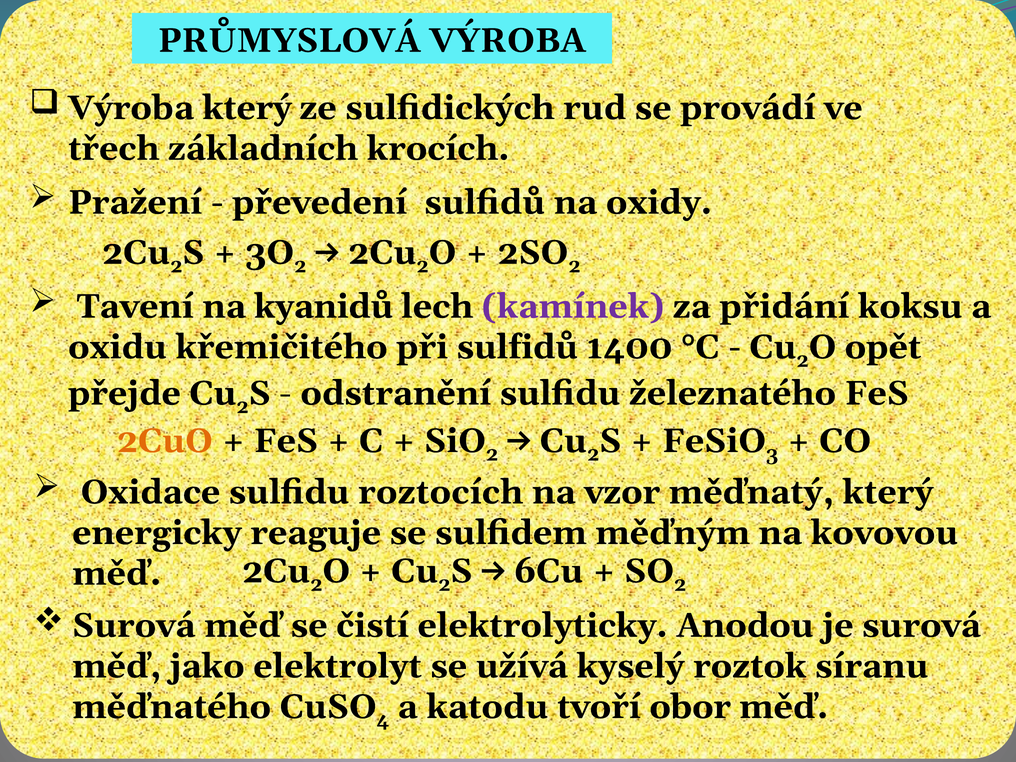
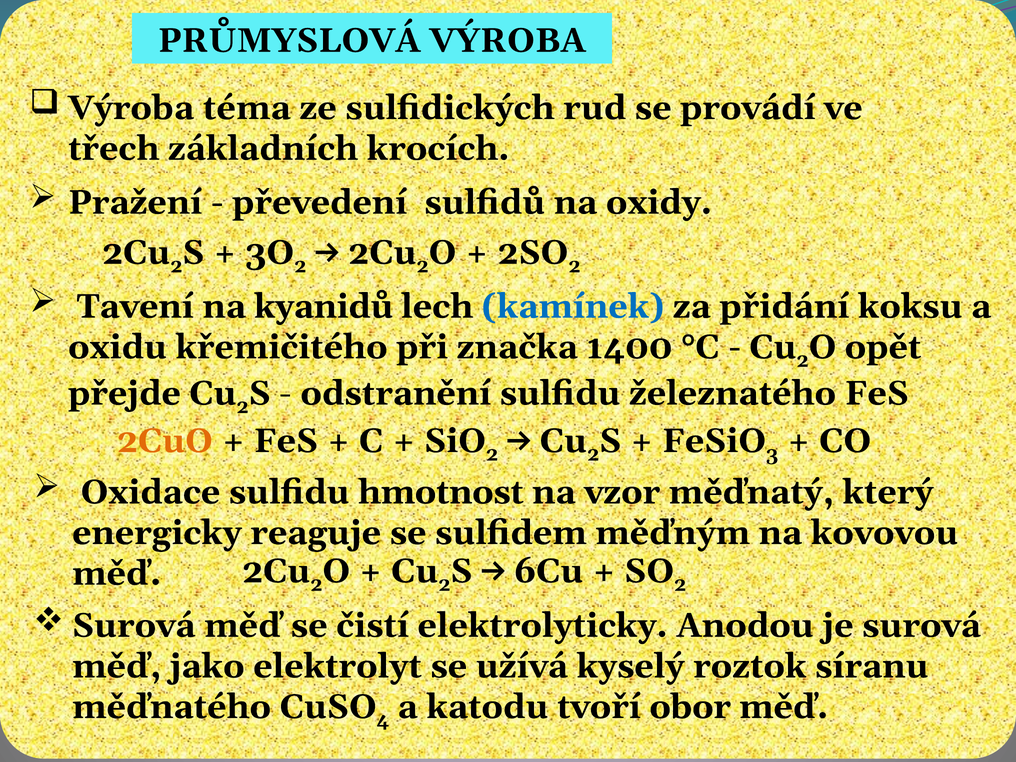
Výroba který: který -> téma (247, 108)
kamínek colour: purple -> blue (573, 307)
při sulfidů: sulfidů -> značka (517, 347)
roztocích: roztocích -> hmotnost (441, 492)
